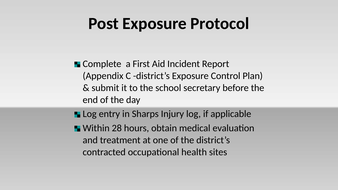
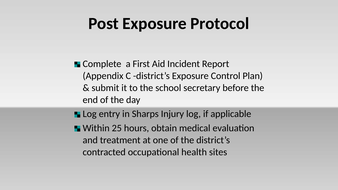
28: 28 -> 25 (117, 128)
